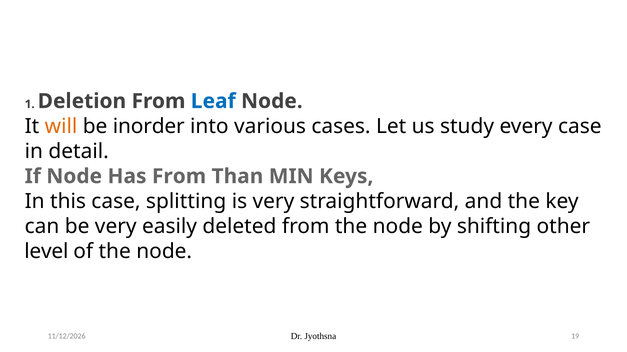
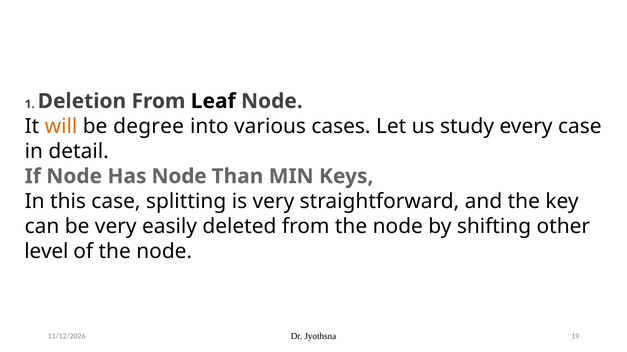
Leaf colour: blue -> black (213, 101)
inorder: inorder -> degree (149, 126)
Has From: From -> Node (179, 177)
